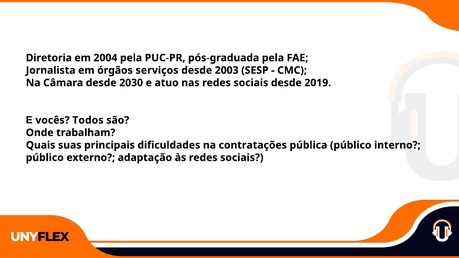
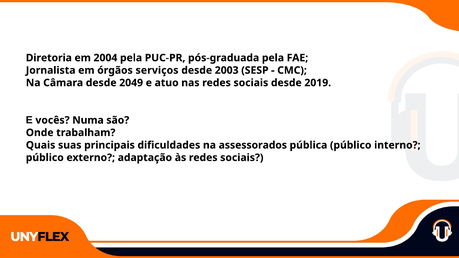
2030: 2030 -> 2049 (131, 83)
Todos: Todos -> Numa (88, 120)
contratações: contratações -> assessorados (253, 145)
